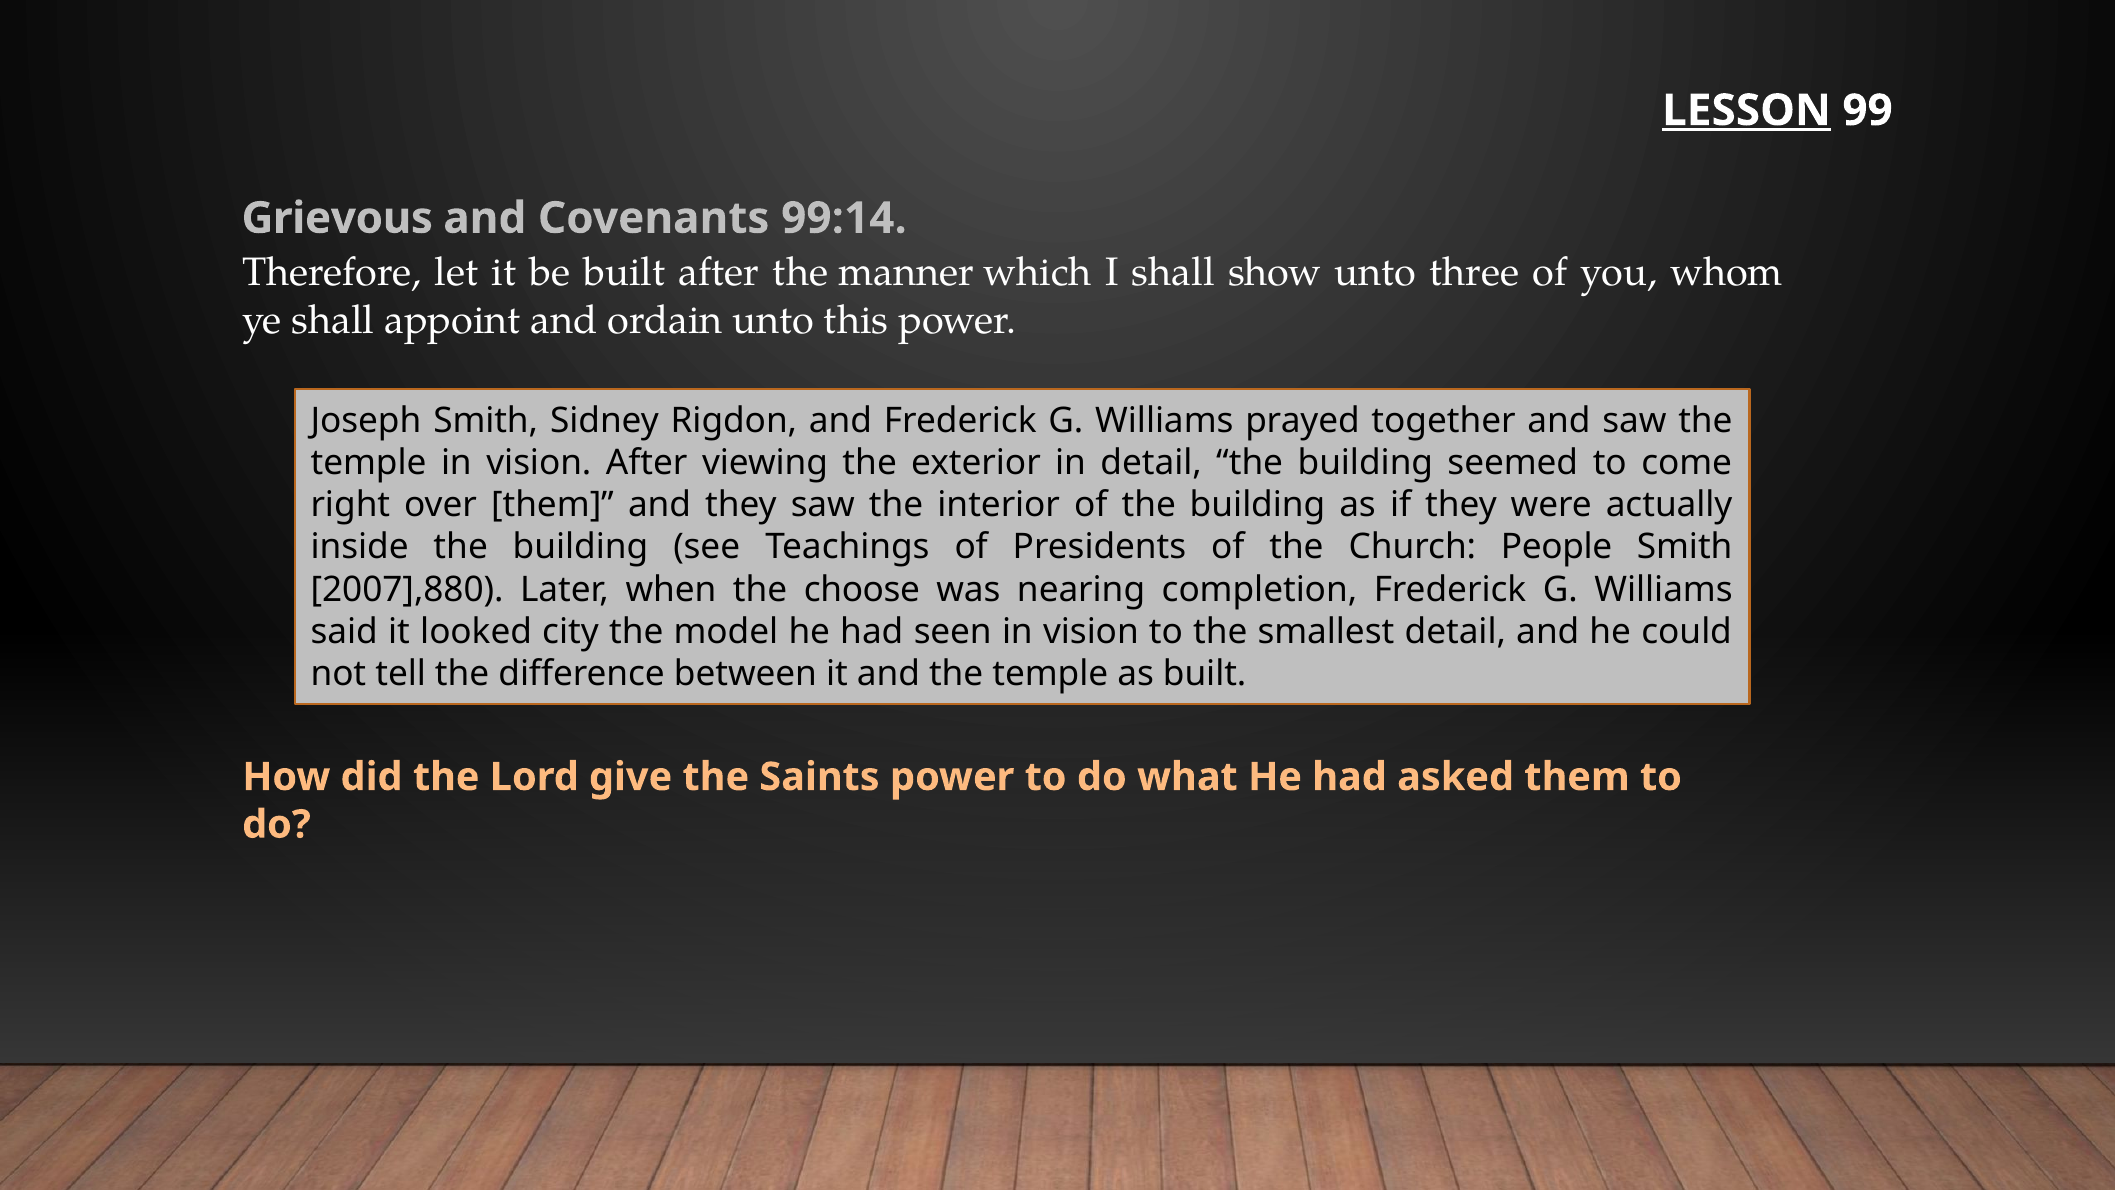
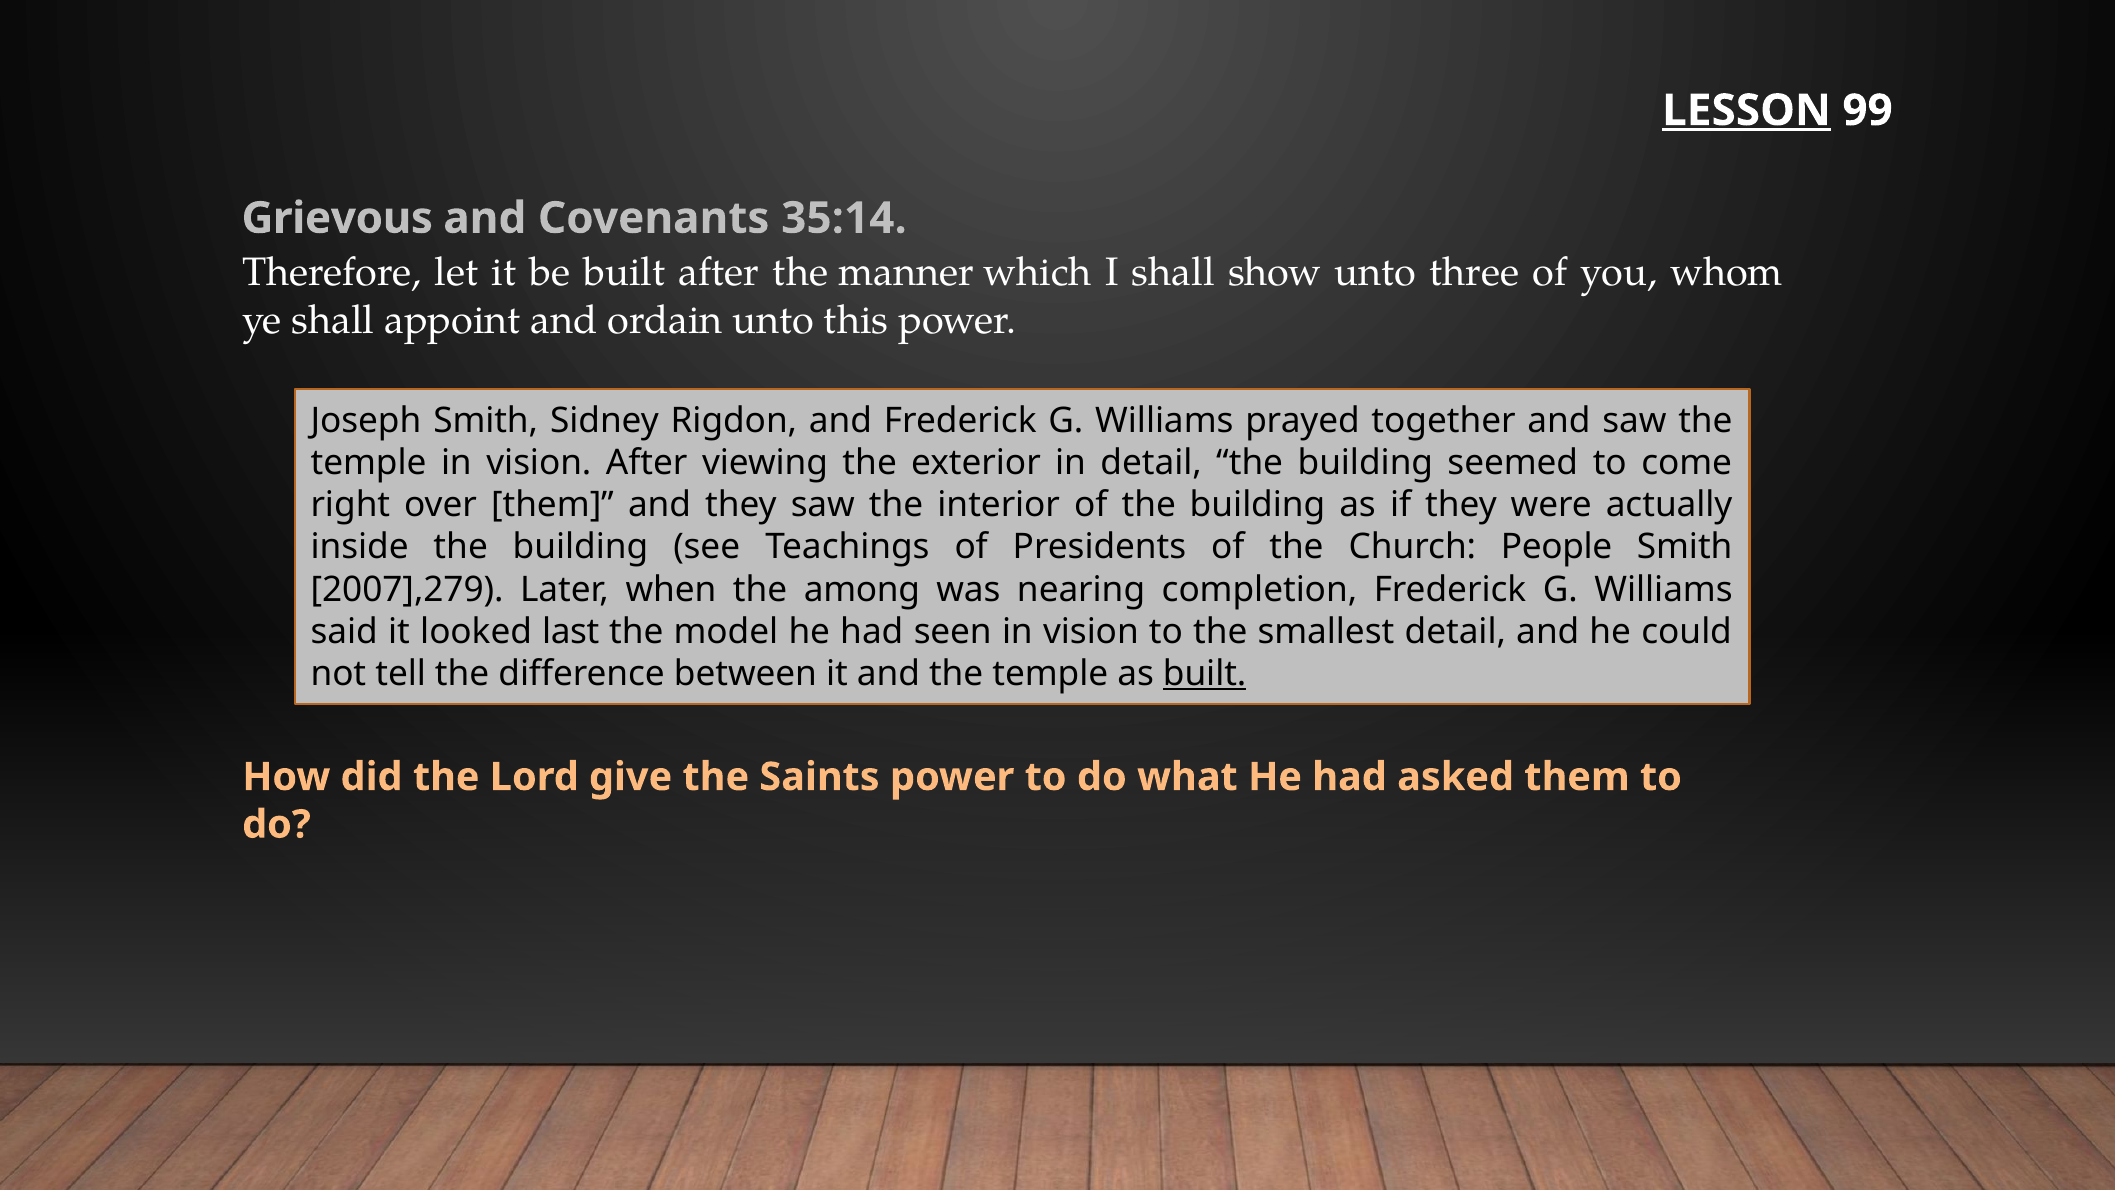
99:14: 99:14 -> 35:14 (844, 218)
2007],880: 2007],880 -> 2007],279 (407, 589)
choose: choose -> among (862, 589)
city: city -> last (571, 632)
built underline: none -> present (1205, 674)
